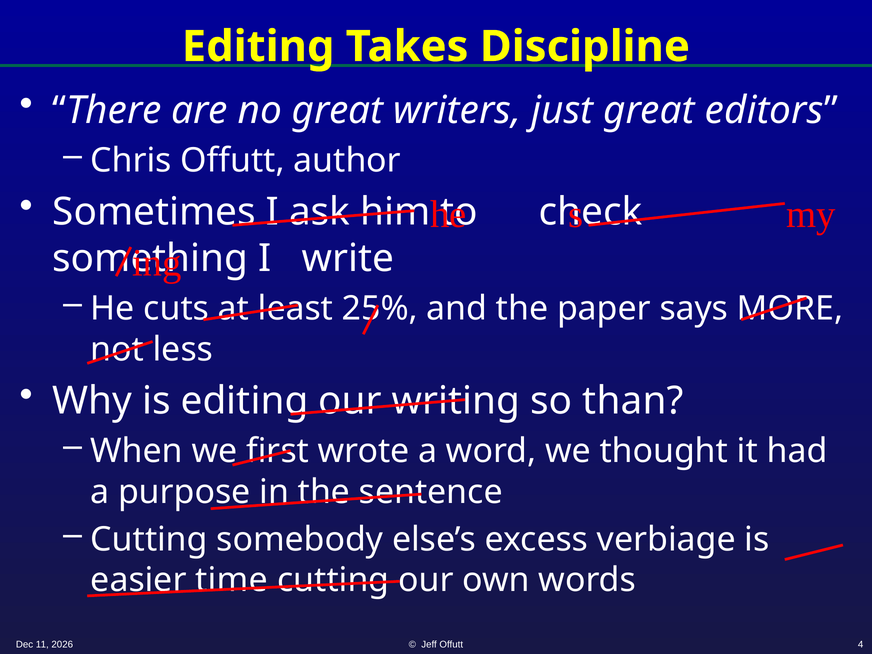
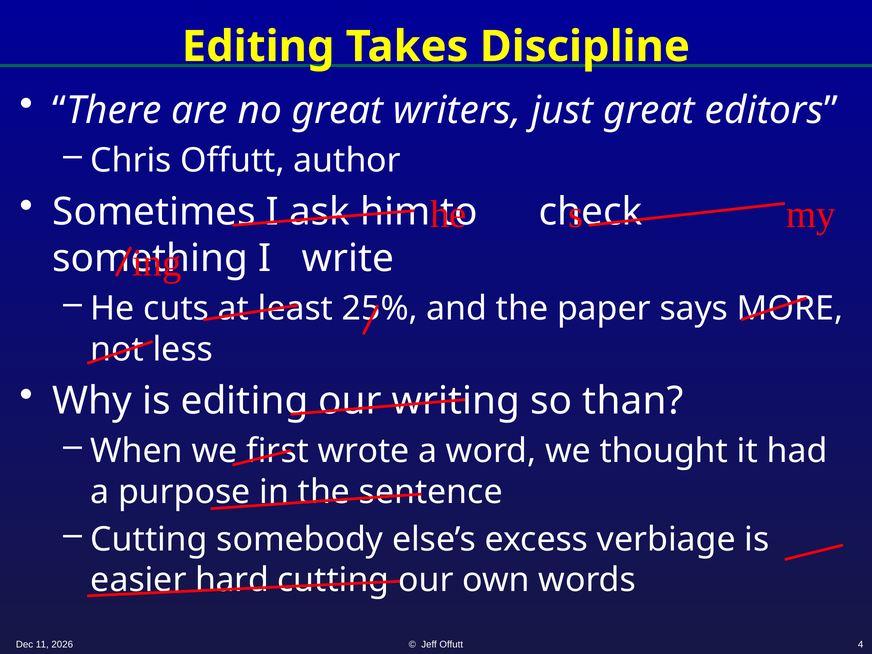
time: time -> hard (232, 580)
